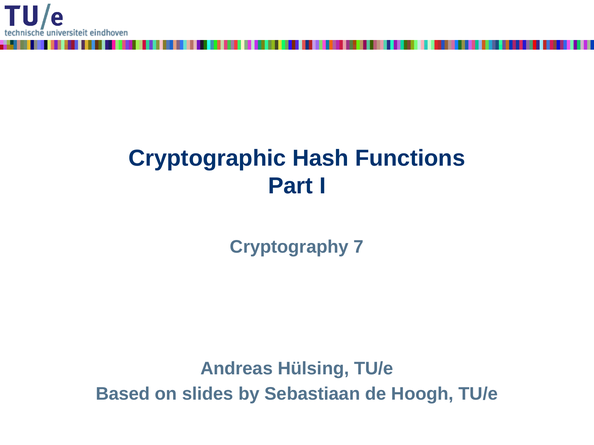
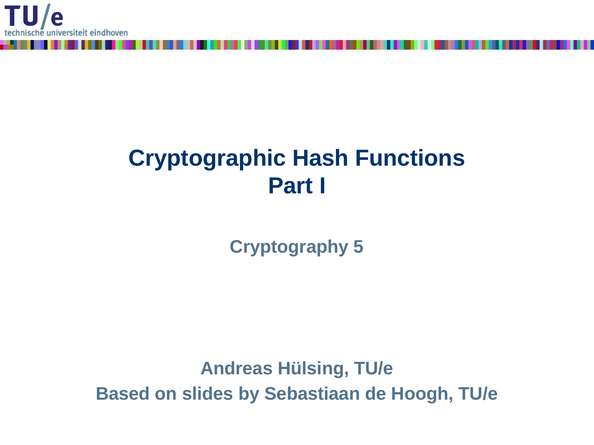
7: 7 -> 5 (359, 247)
